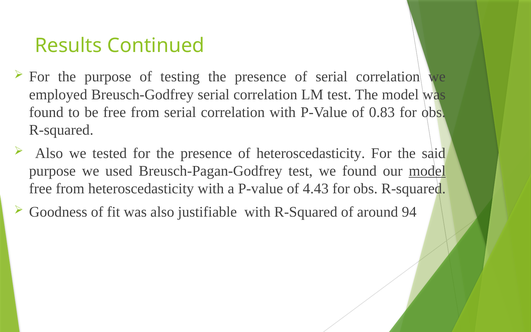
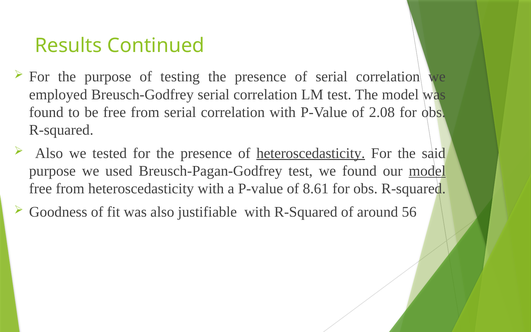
0.83: 0.83 -> 2.08 (382, 112)
heteroscedasticity underline: none -> present (311, 153)
4.43: 4.43 -> 8.61 (316, 189)
94: 94 -> 56 (409, 212)
